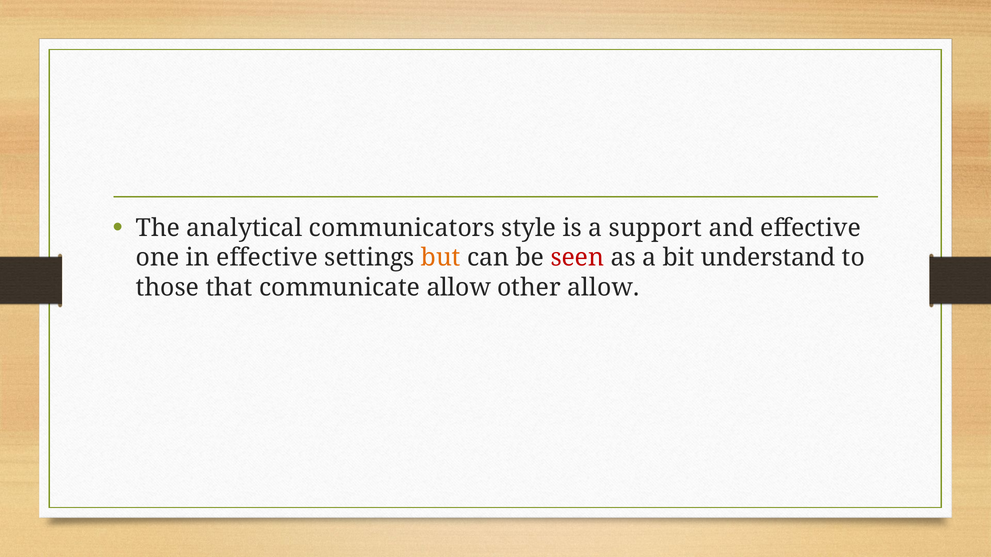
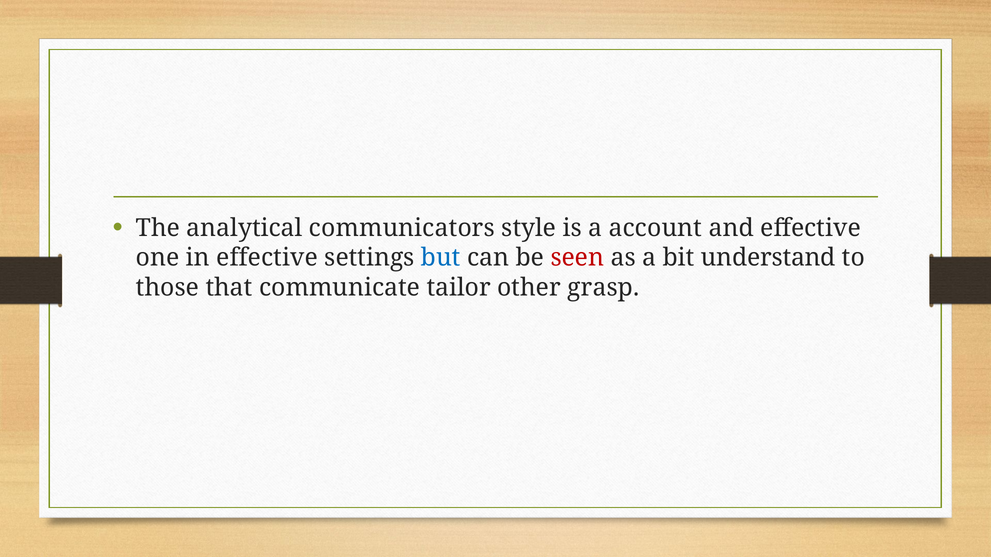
support: support -> account (655, 228)
but colour: orange -> blue (441, 258)
communicate allow: allow -> tailor (459, 288)
other allow: allow -> grasp (603, 288)
